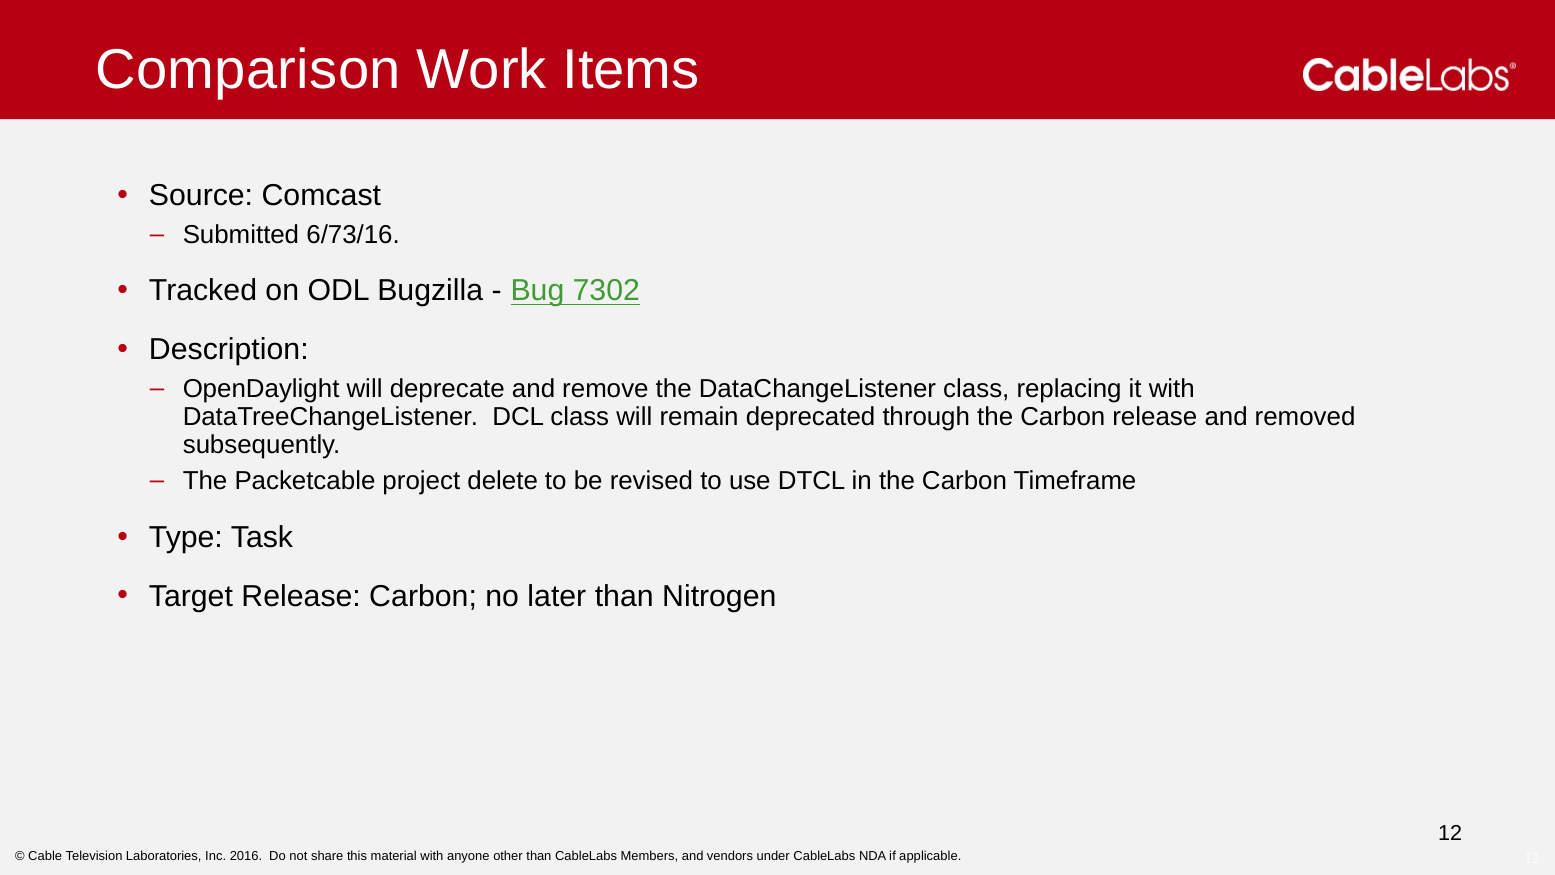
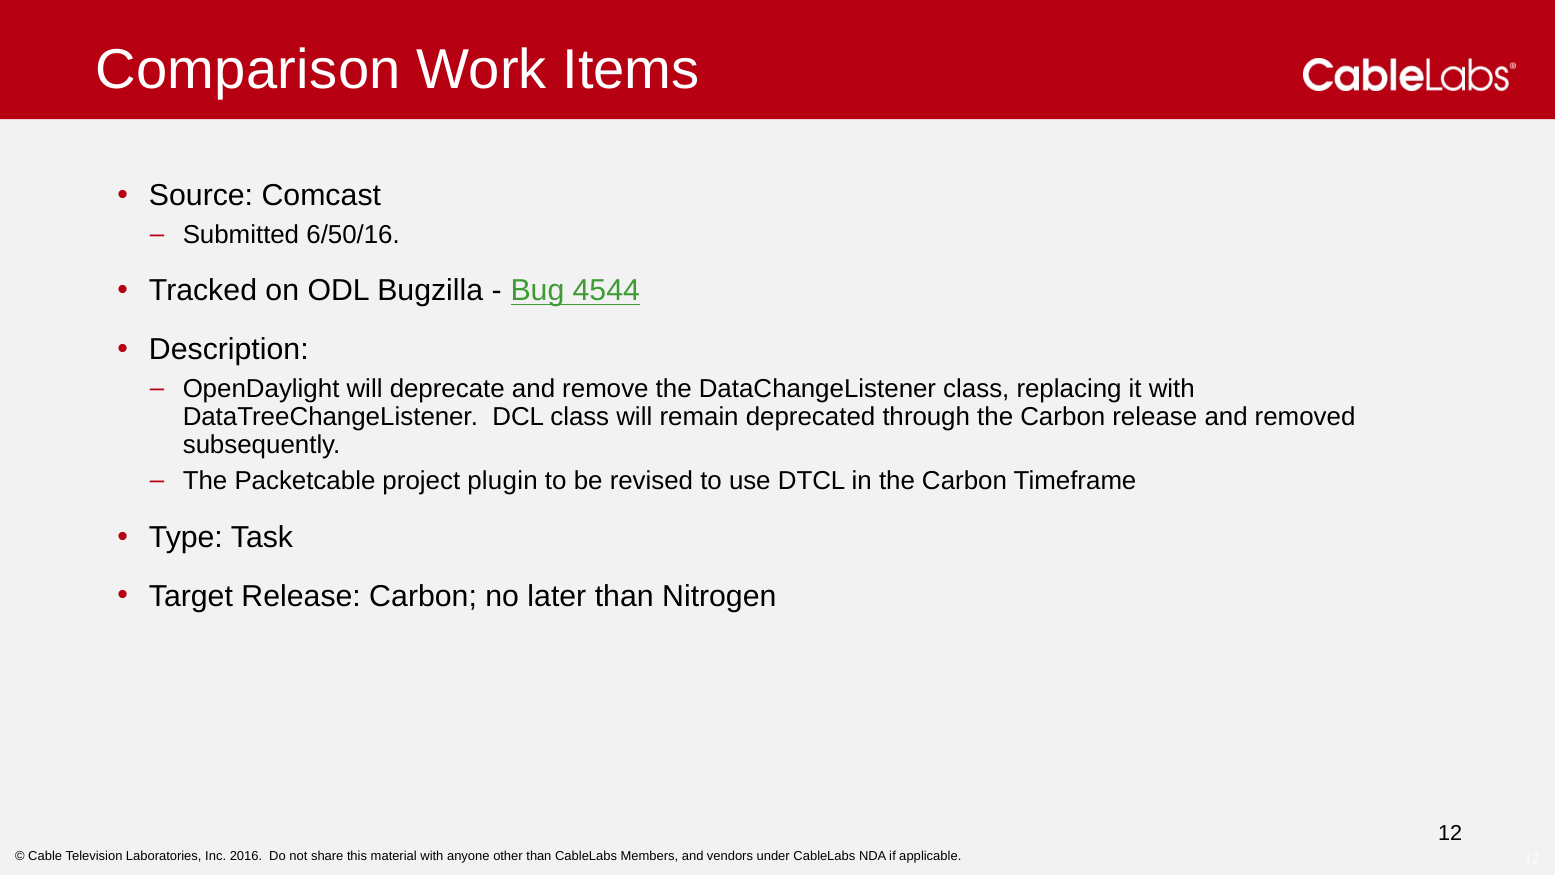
6/73/16: 6/73/16 -> 6/50/16 (353, 235)
7302: 7302 -> 4544 (606, 291)
delete: delete -> plugin (503, 481)
